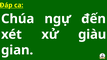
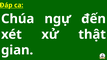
giàu: giàu -> thật (92, 35)
